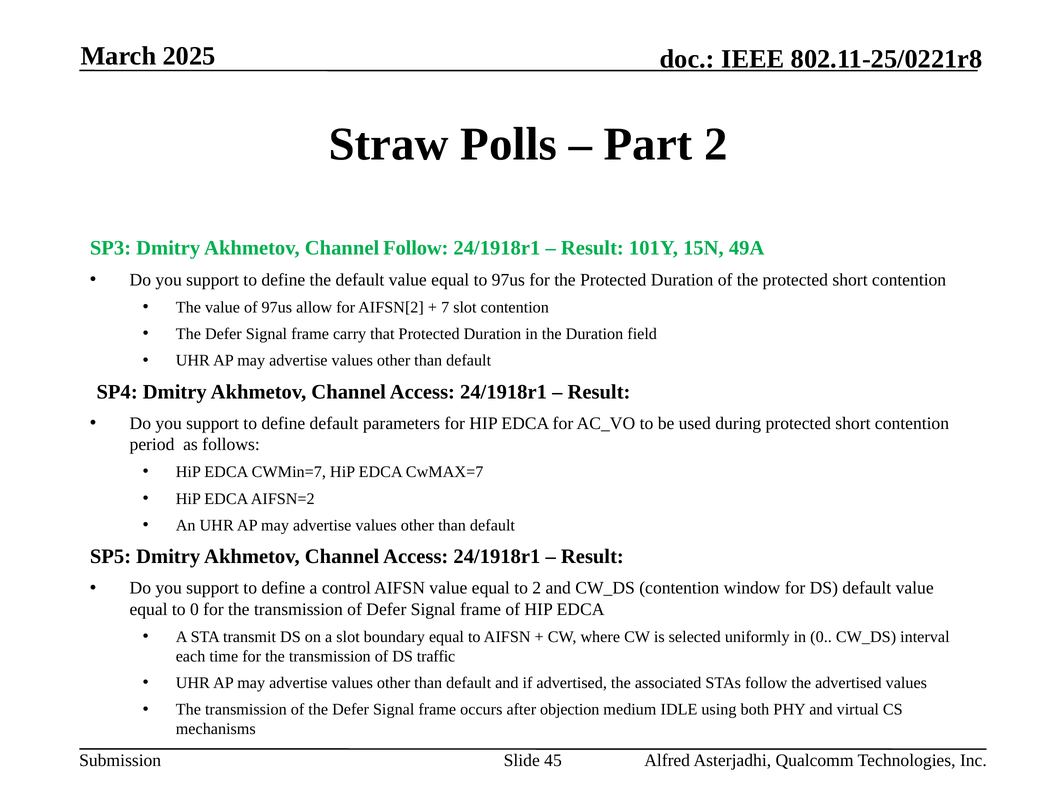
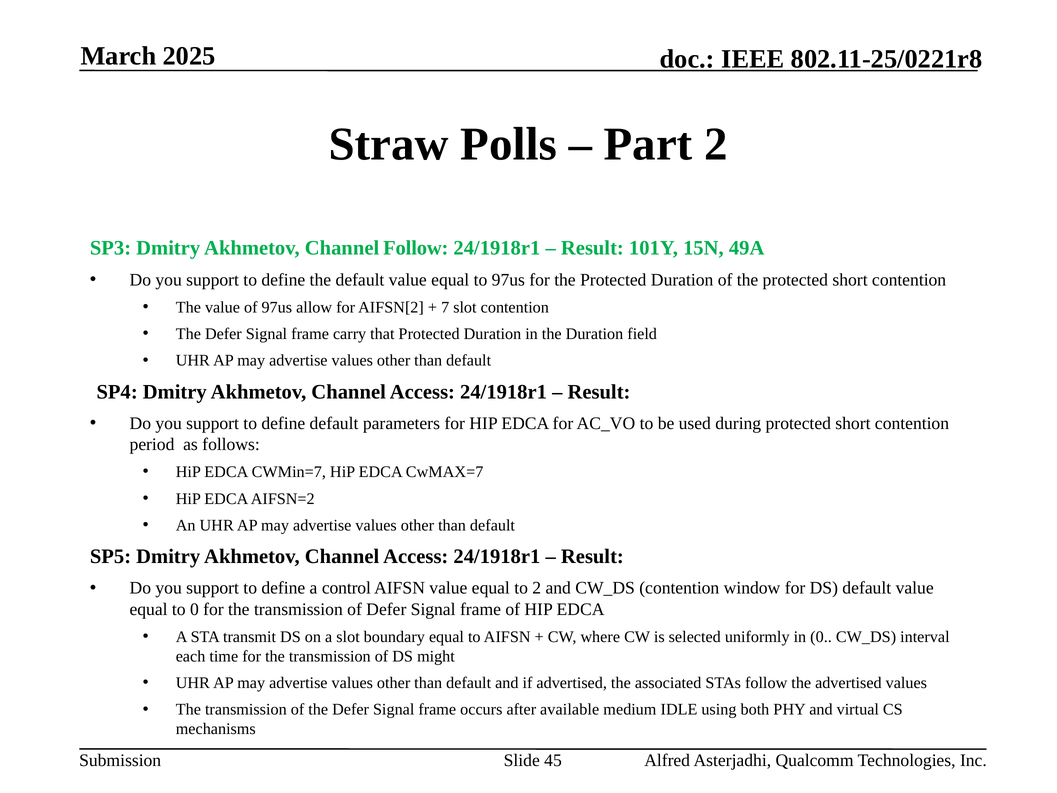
traffic: traffic -> might (436, 656)
objection: objection -> available (570, 709)
